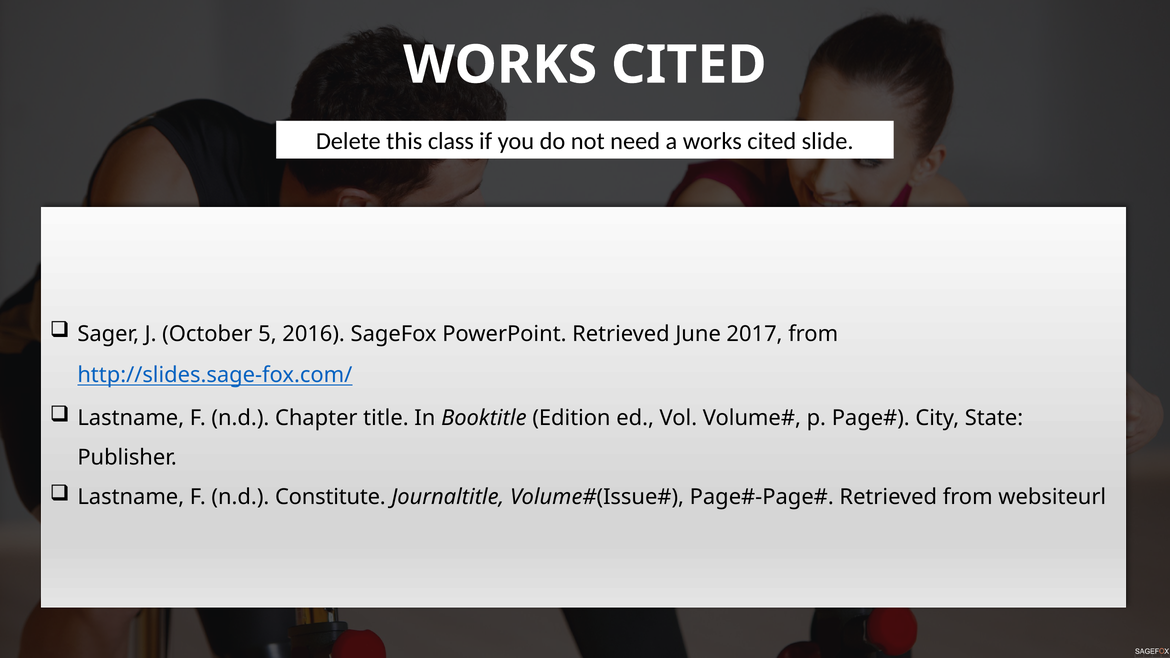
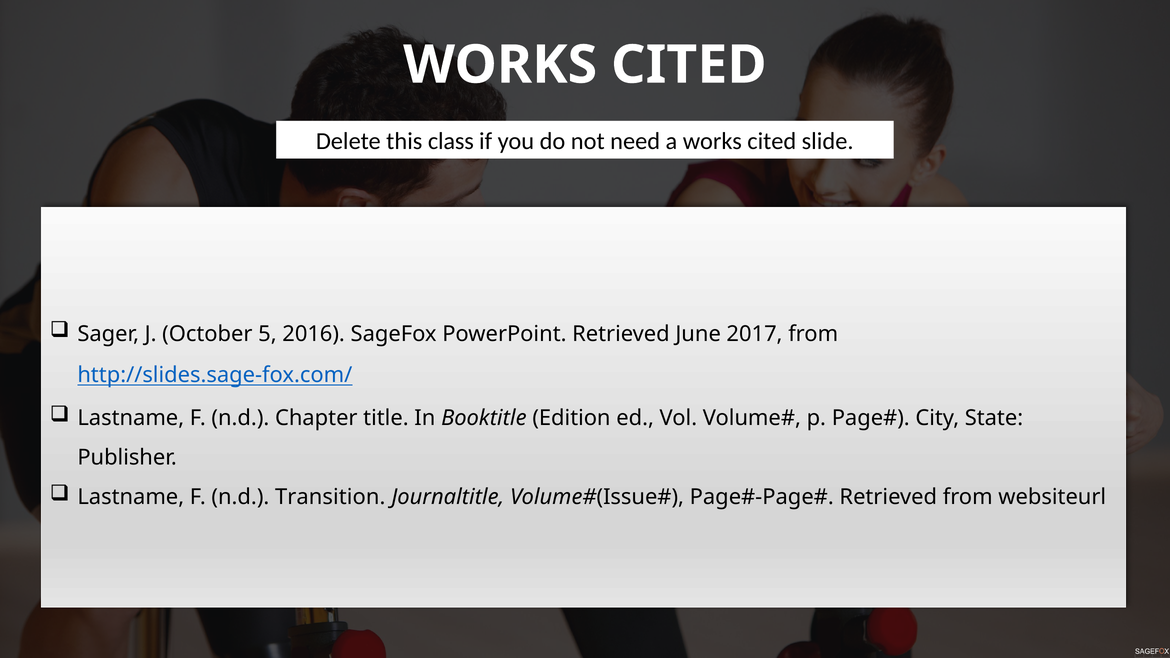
Constitute: Constitute -> Transition (330, 497)
